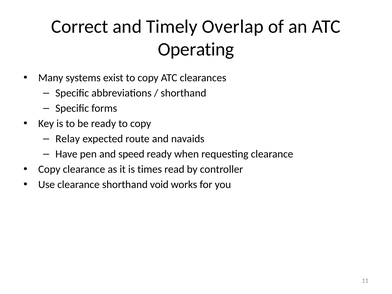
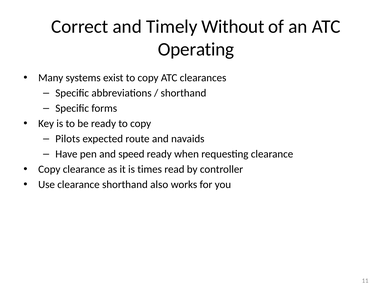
Overlap: Overlap -> Without (233, 26)
Relay: Relay -> Pilots (68, 139)
void: void -> also (159, 185)
